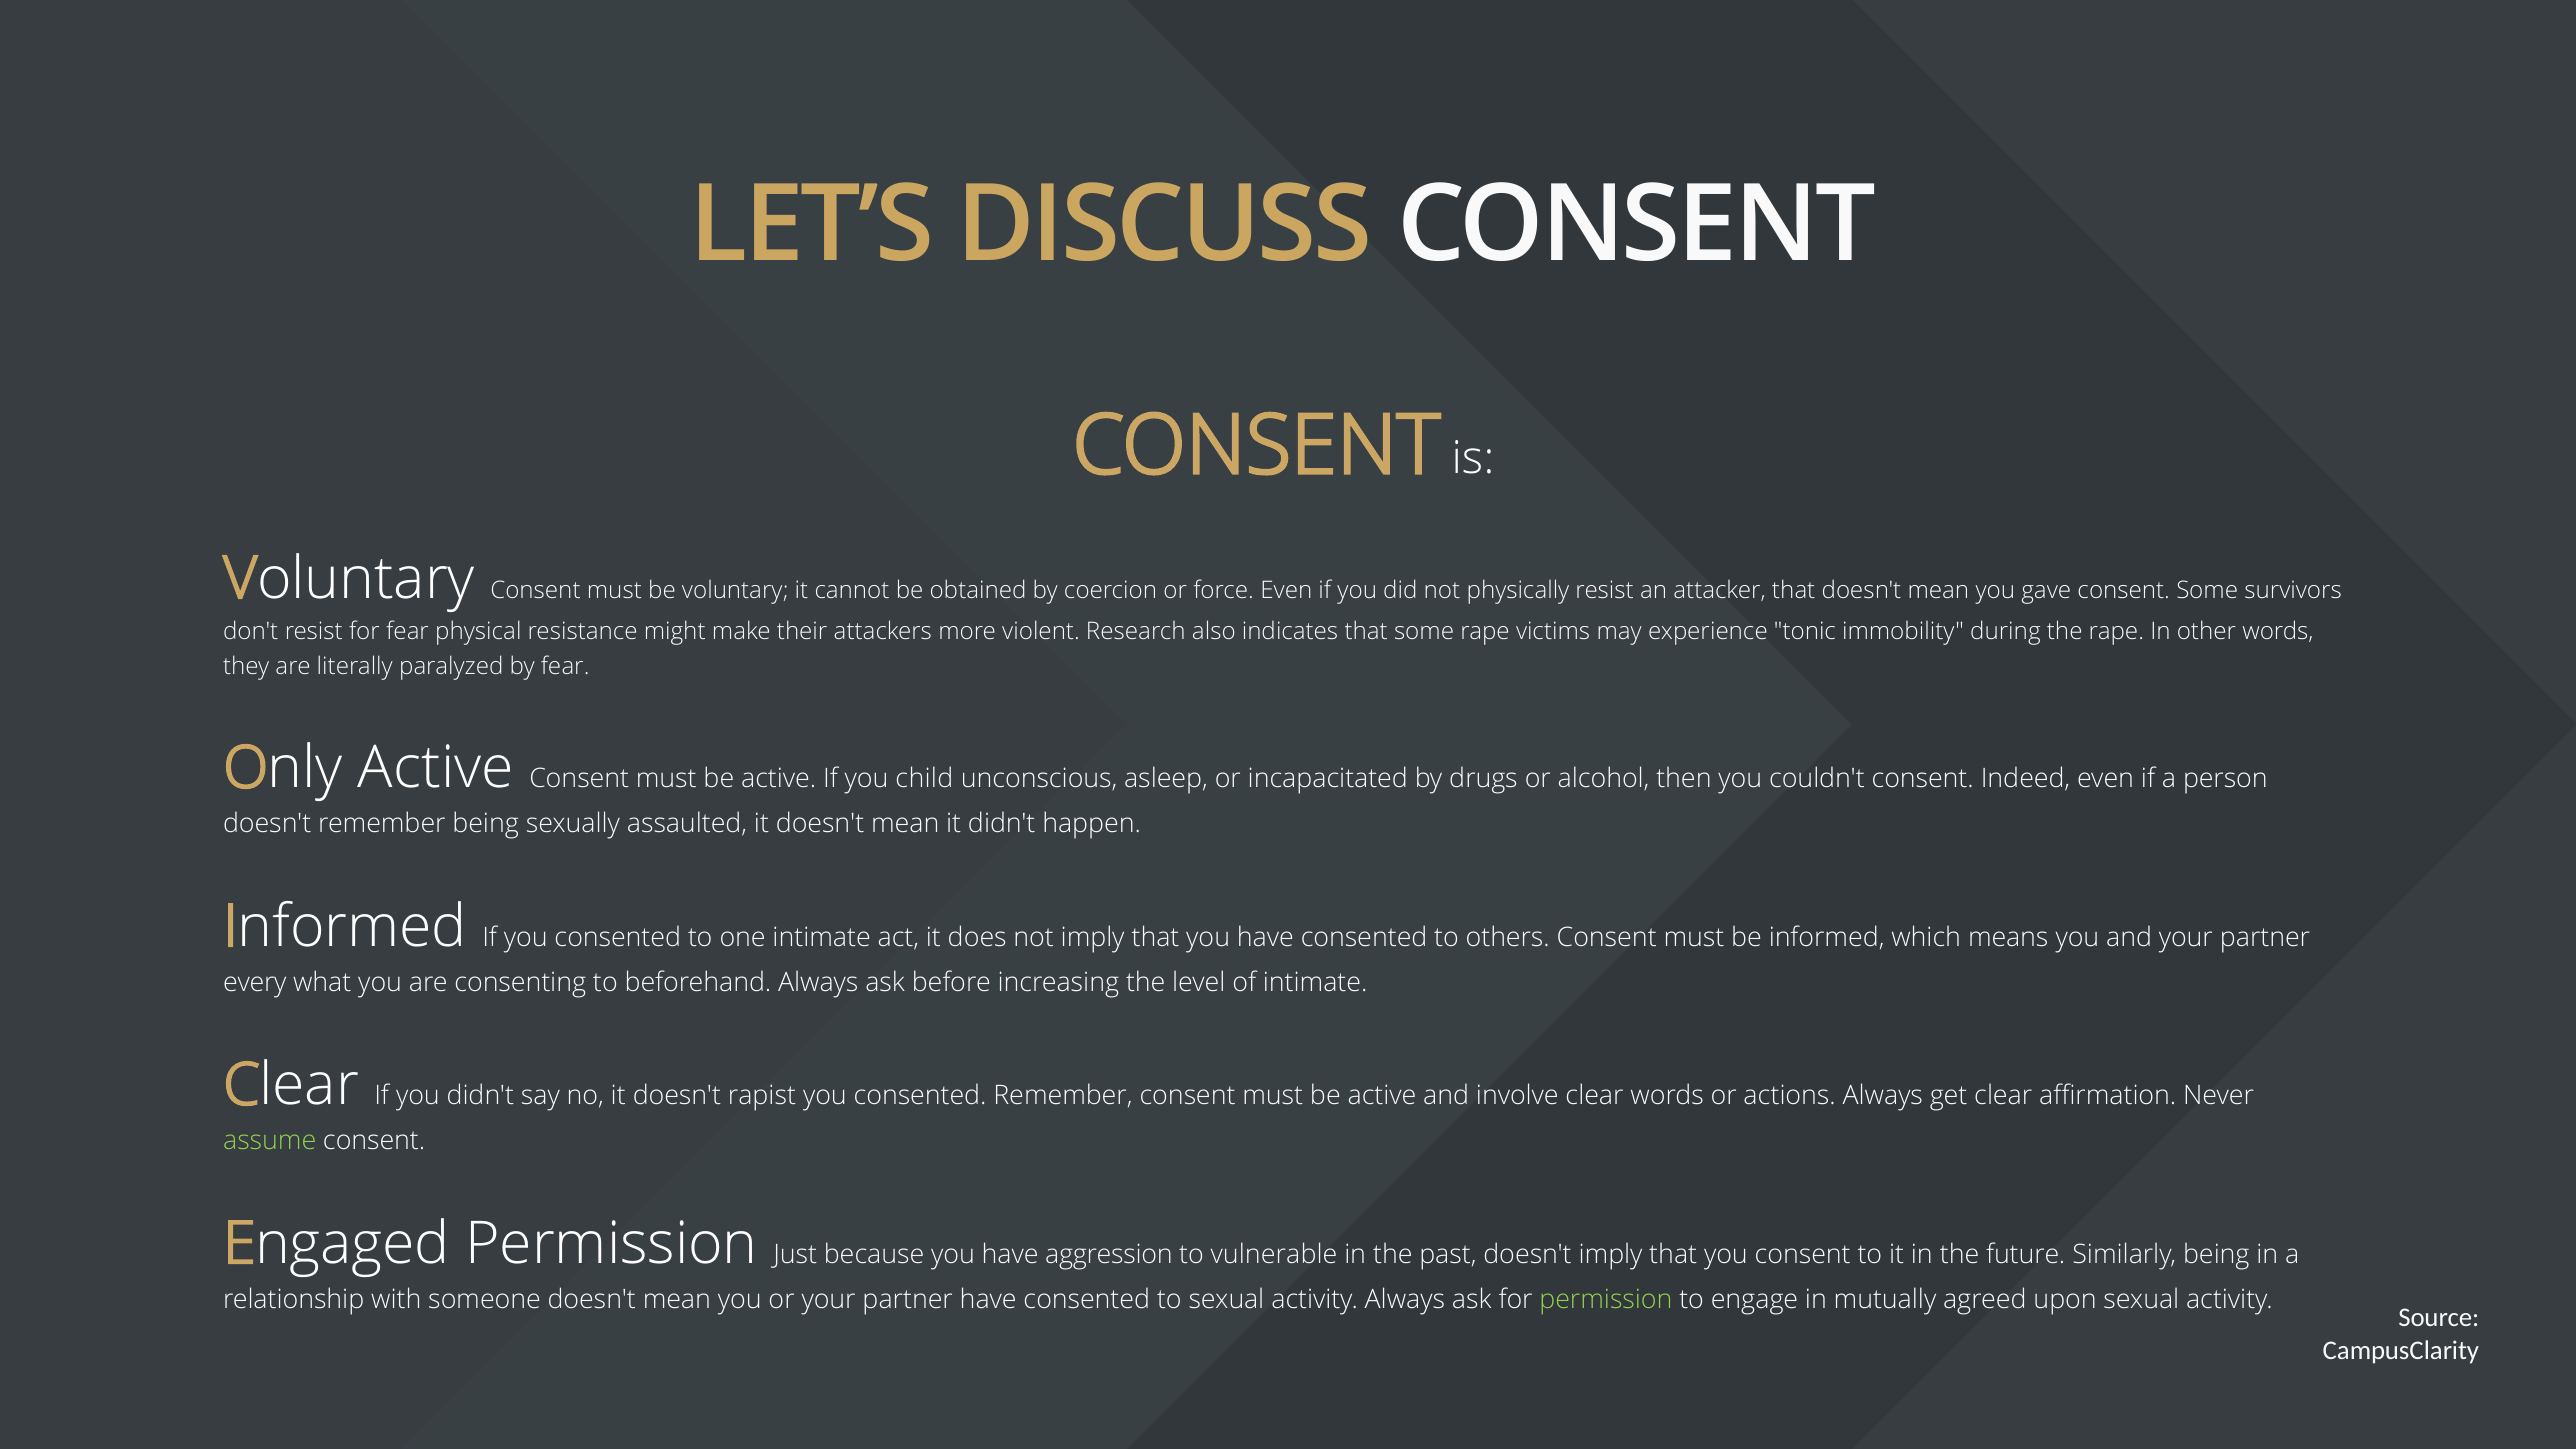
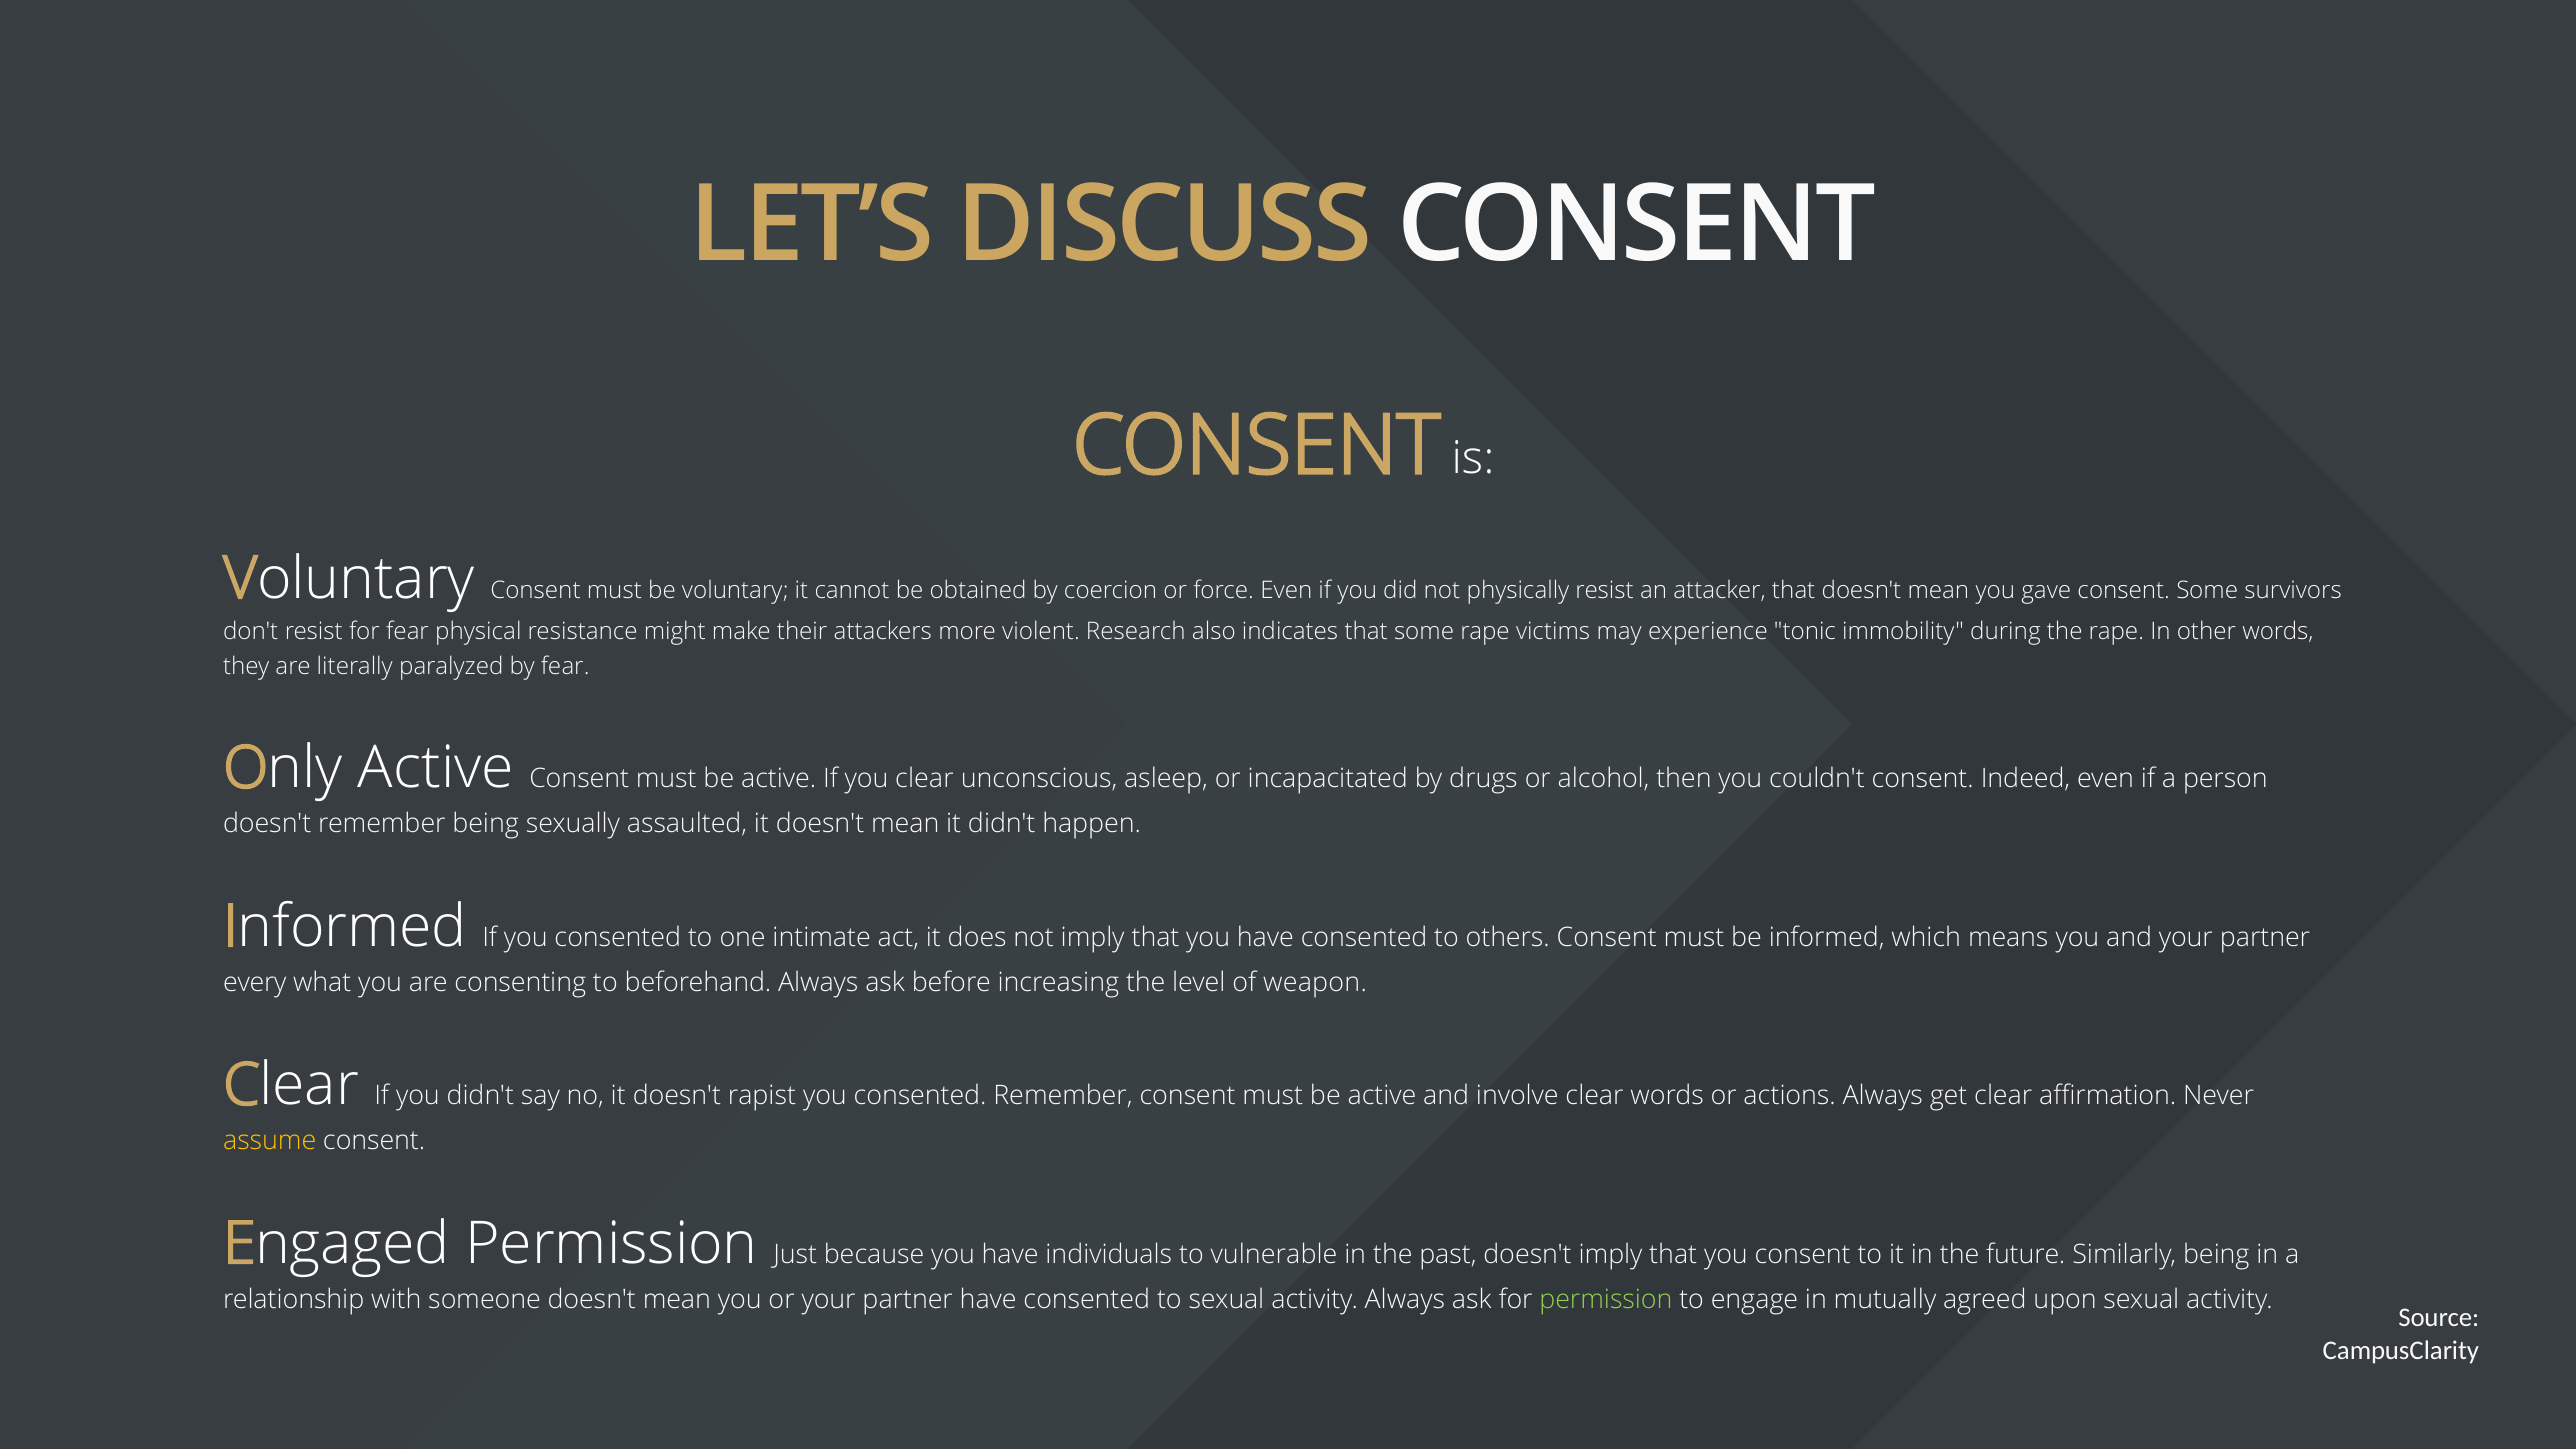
you child: child -> clear (924, 779)
of intimate: intimate -> weapon (1315, 982)
assume colour: light green -> yellow (270, 1141)
aggression: aggression -> individuals (1109, 1254)
